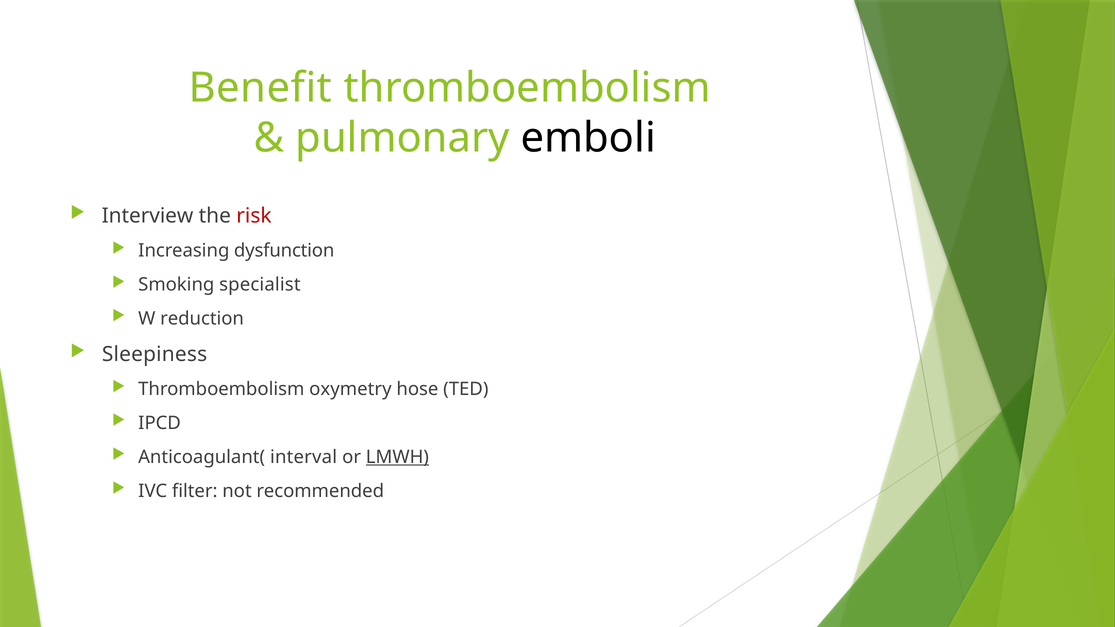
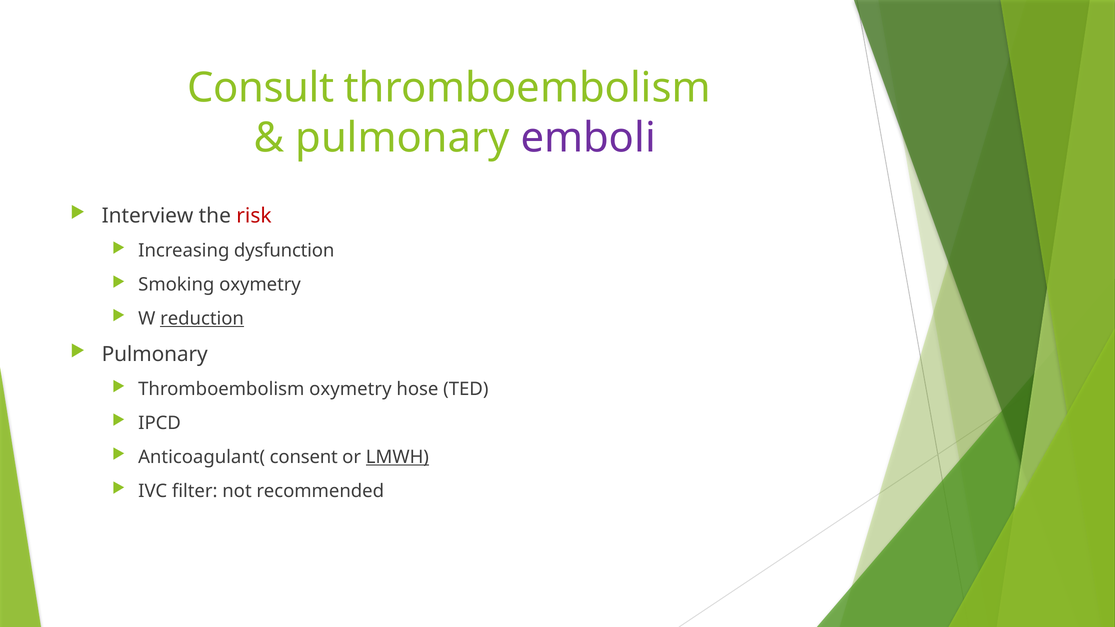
Benefit: Benefit -> Consult (261, 88)
emboli colour: black -> purple (588, 138)
Smoking specialist: specialist -> oxymetry (260, 285)
reduction underline: none -> present (202, 319)
Sleepiness: Sleepiness -> Pulmonary (155, 354)
interval: interval -> consent (304, 457)
